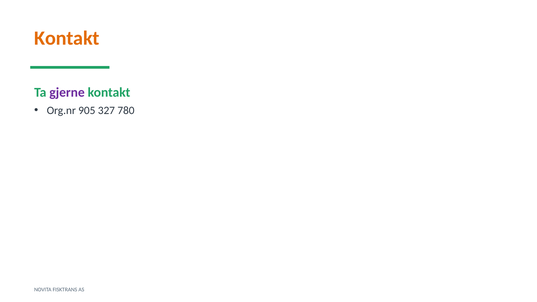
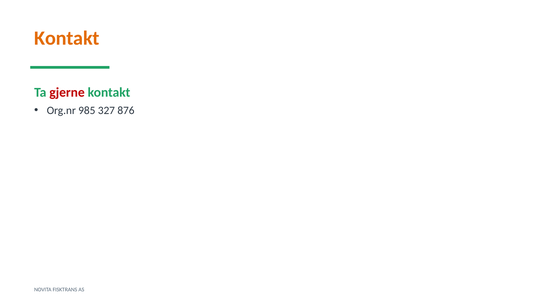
gjerne colour: purple -> red (67, 92)
905: 905 -> 985 (87, 110)
780: 780 -> 876 (126, 110)
